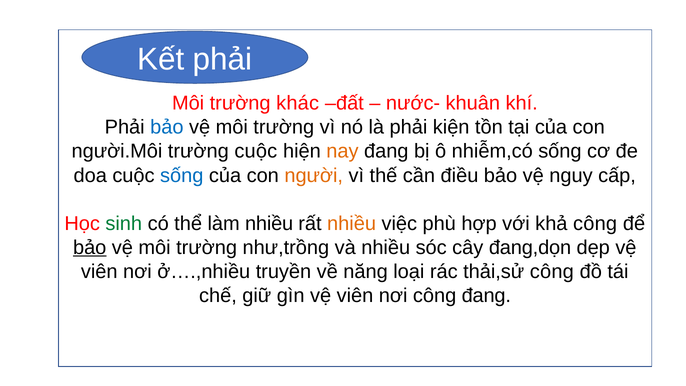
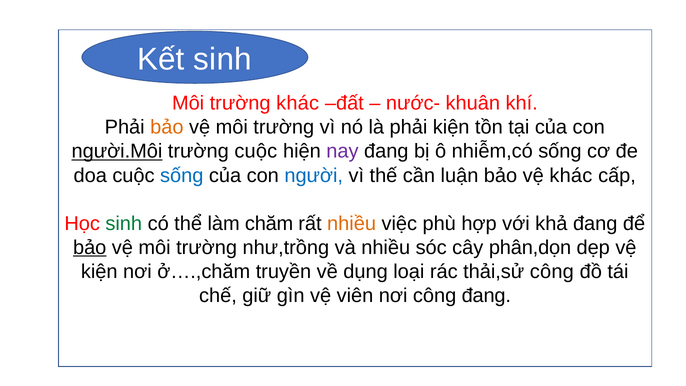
Kết phải: phải -> sinh (223, 59)
bảo colour: blue -> orange (167, 127)
người.Môi underline: none -> present (117, 151)
nay colour: orange -> purple (342, 151)
người colour: orange -> blue (314, 175)
điều: điều -> luận (459, 175)
vệ nguy: nguy -> khác (571, 175)
làm nhiều: nhiều -> chăm (269, 223)
khả công: công -> đang (595, 223)
đang,dọn: đang,dọn -> phân,dọn (530, 247)
viên: viên -> kiện (99, 271)
ở….,nhiều: ở….,nhiều -> ở….,chăm (204, 271)
năng: năng -> dụng (366, 271)
